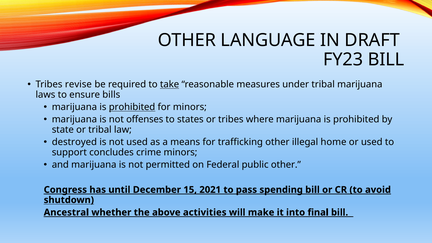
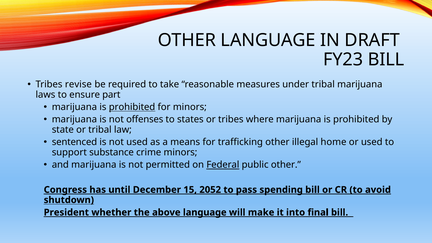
take underline: present -> none (170, 84)
bills: bills -> part (111, 95)
destroyed: destroyed -> sentenced (74, 142)
concludes: concludes -> substance (112, 152)
Federal underline: none -> present (223, 165)
2021: 2021 -> 2052 (210, 190)
Ancestral: Ancestral -> President (66, 212)
above activities: activities -> language (205, 212)
